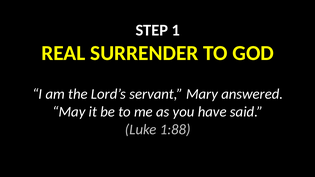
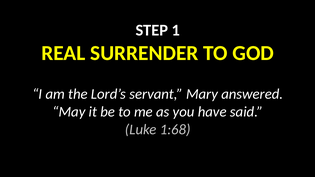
1:88: 1:88 -> 1:68 (175, 130)
